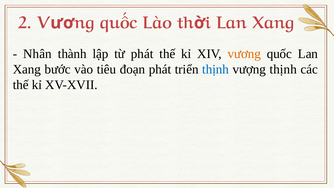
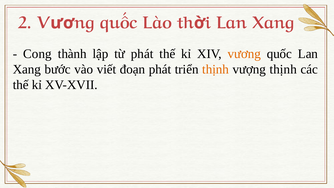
Nhân: Nhân -> Cong (37, 54)
tiêu: tiêu -> viết (107, 69)
thịnh colour: blue -> orange (216, 69)
